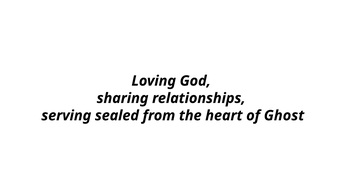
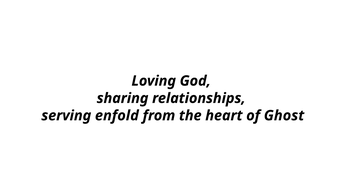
sealed: sealed -> enfold (117, 115)
